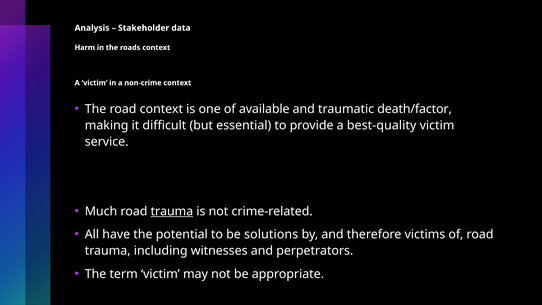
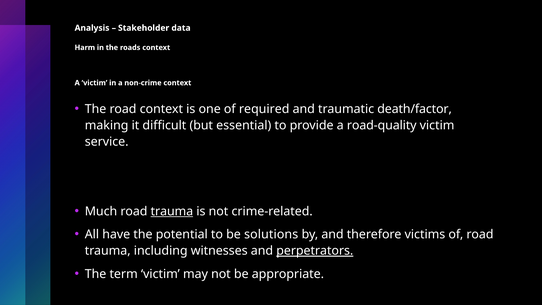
available: available -> required (264, 109)
best-quality: best-quality -> road-quality (382, 125)
perpetrators underline: none -> present (315, 251)
